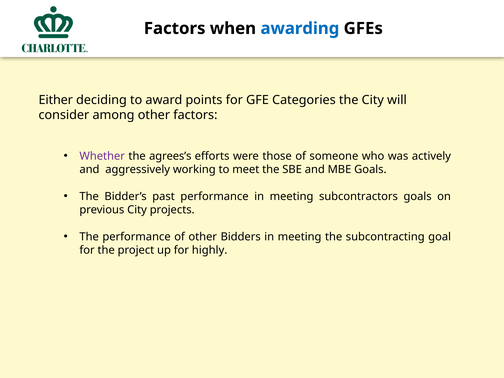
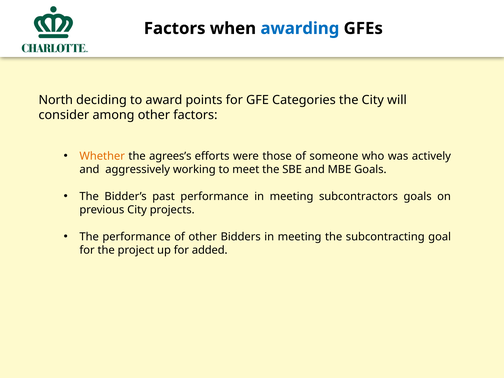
Either: Either -> North (56, 100)
Whether colour: purple -> orange (102, 156)
highly: highly -> added (210, 250)
